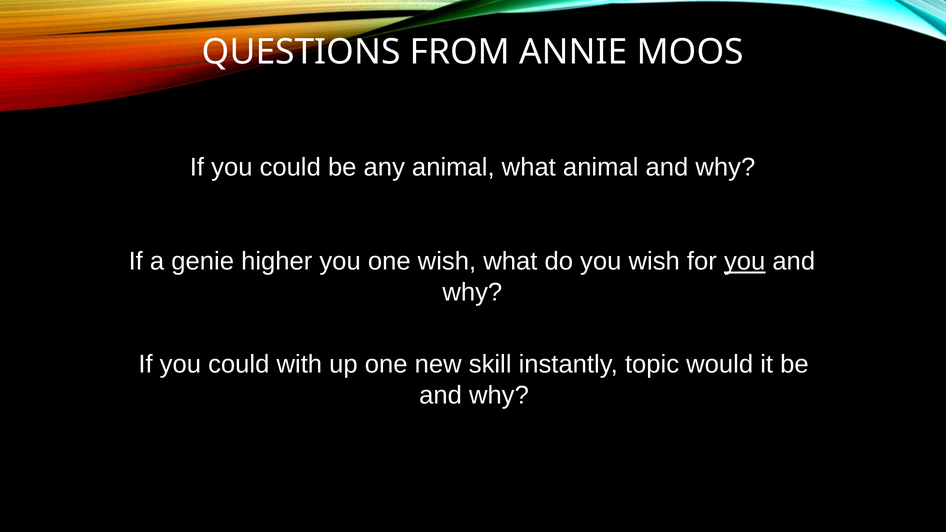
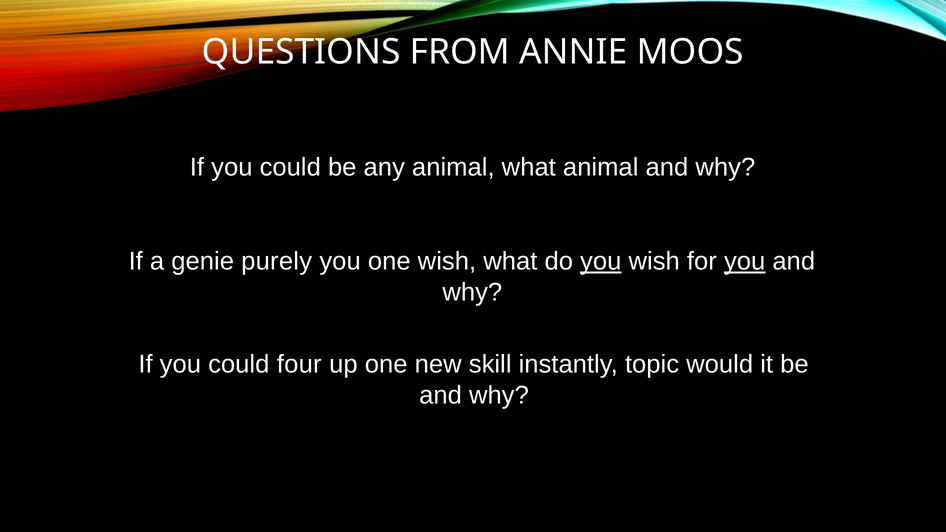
higher: higher -> purely (277, 262)
you underline: none -> present (601, 262)
with: with -> four (299, 365)
